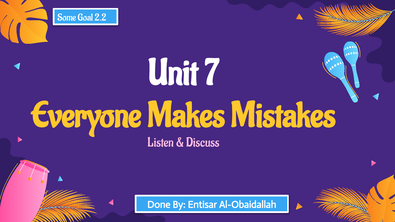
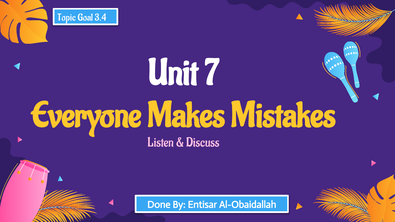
Some: Some -> Topic (67, 17)
2.2: 2.2 -> 3.4 (100, 17)
